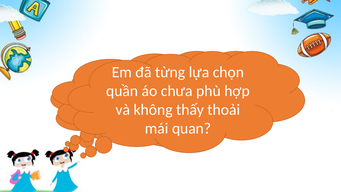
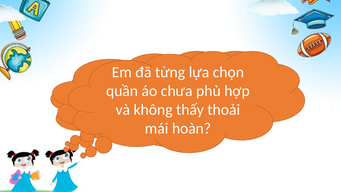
quan: quan -> hoàn (192, 128)
